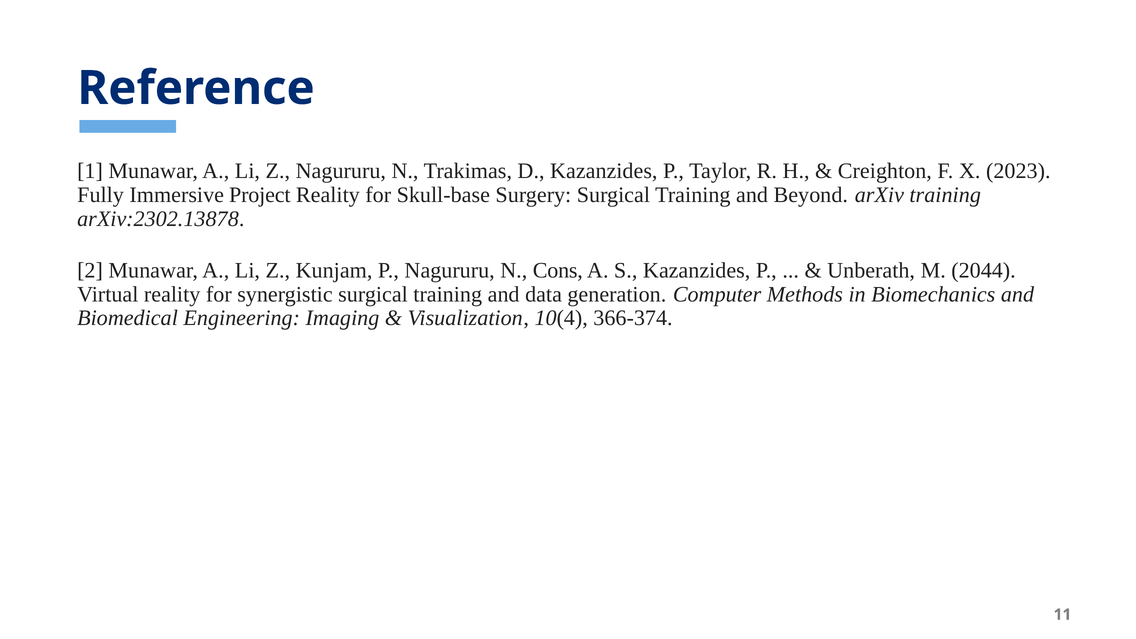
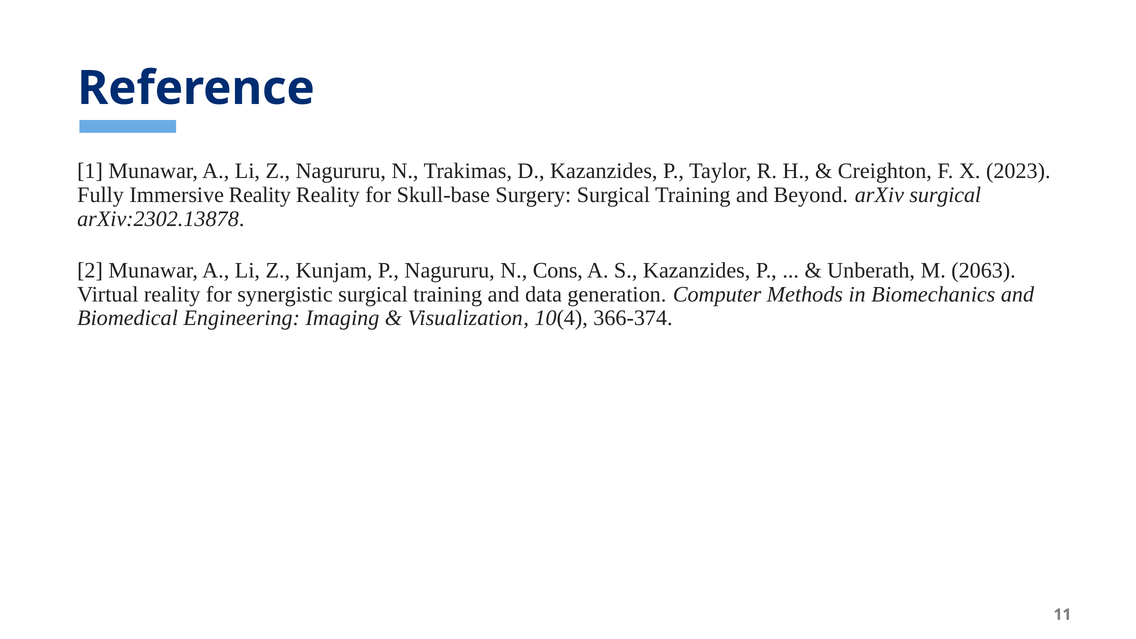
Immersive Project: Project -> Reality (260, 195)
arXiv training: training -> surgical (945, 195)
2044: 2044 -> 2063 (984, 270)
